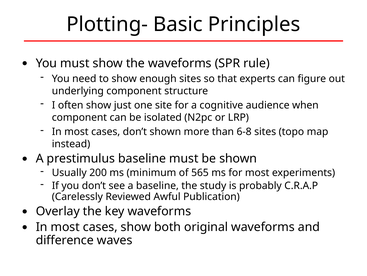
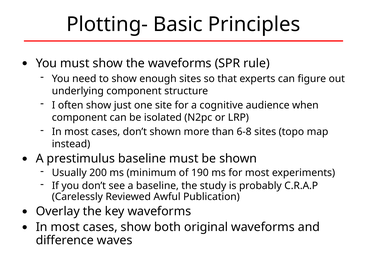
565: 565 -> 190 (200, 172)
